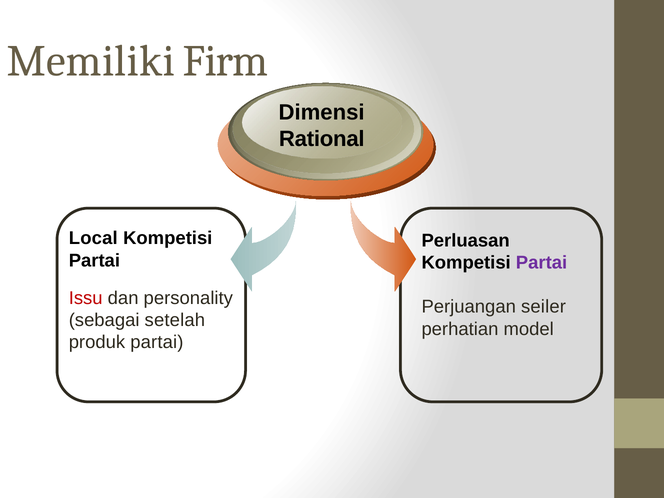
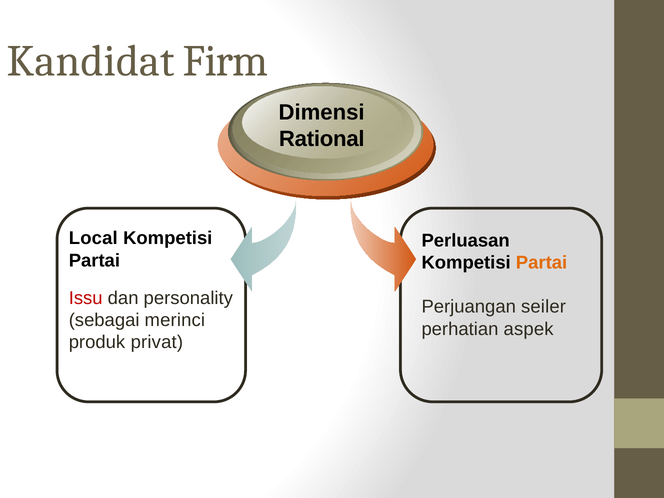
Memiliki: Memiliki -> Kandidat (91, 61)
Partai colour: purple -> orange (542, 263)
setelah: setelah -> merinci (175, 320)
model: model -> aspek (529, 329)
produk partai: partai -> privat (157, 342)
